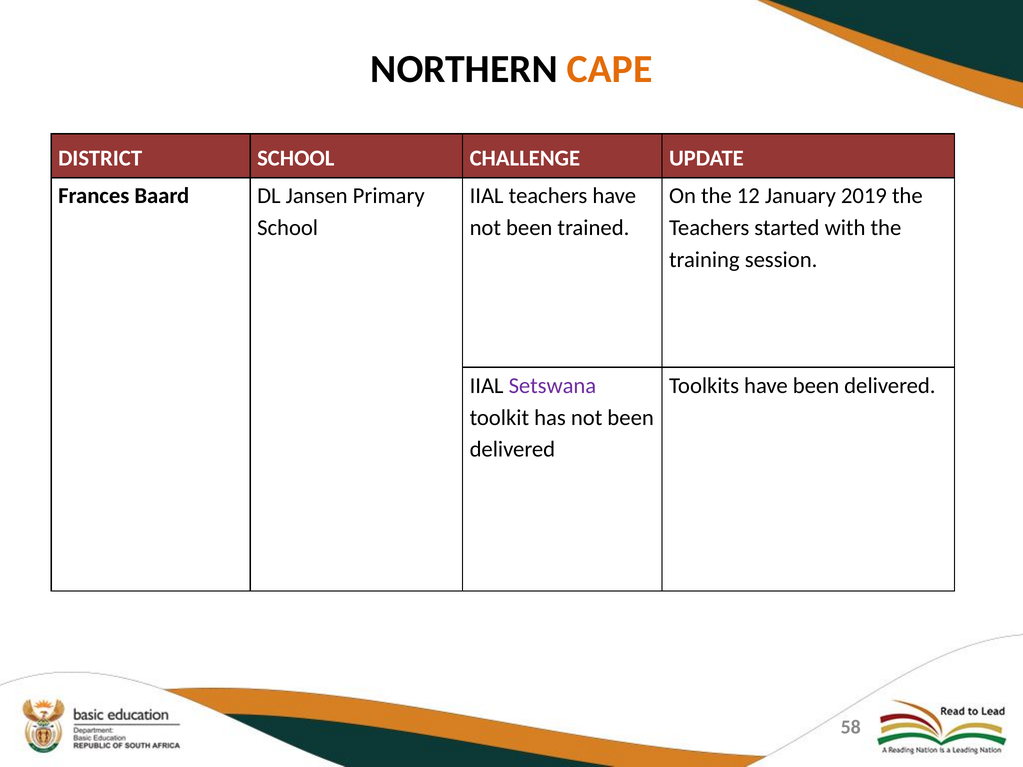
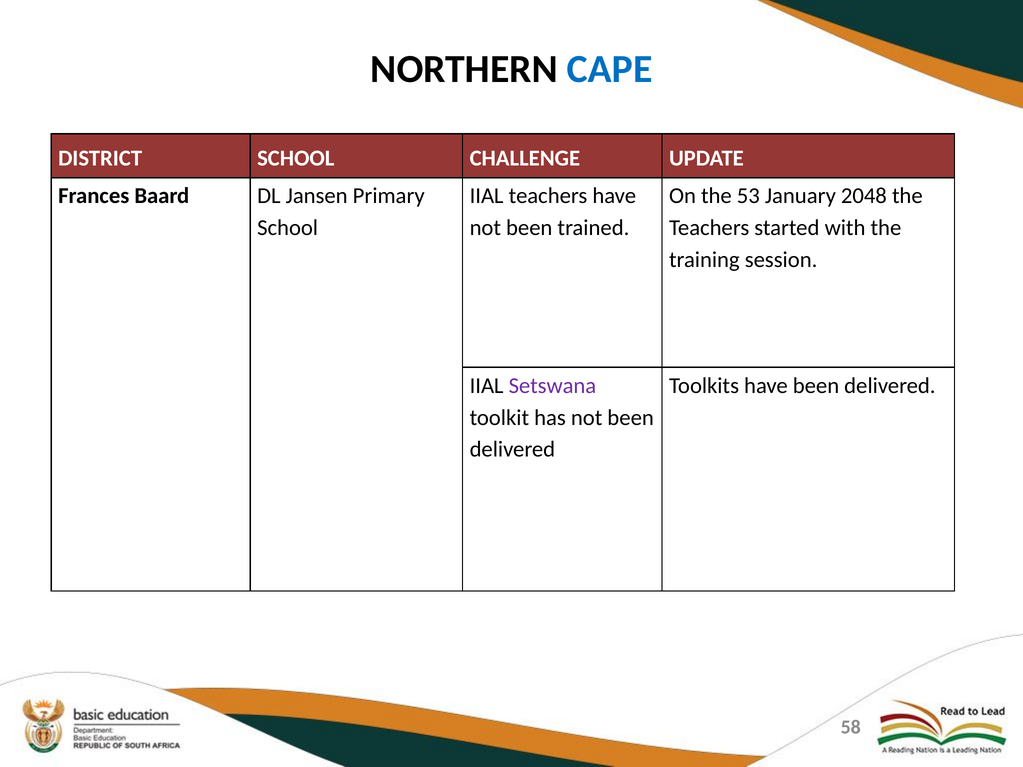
CAPE colour: orange -> blue (610, 69)
12: 12 -> 53 (748, 196)
2019: 2019 -> 2048 (864, 196)
